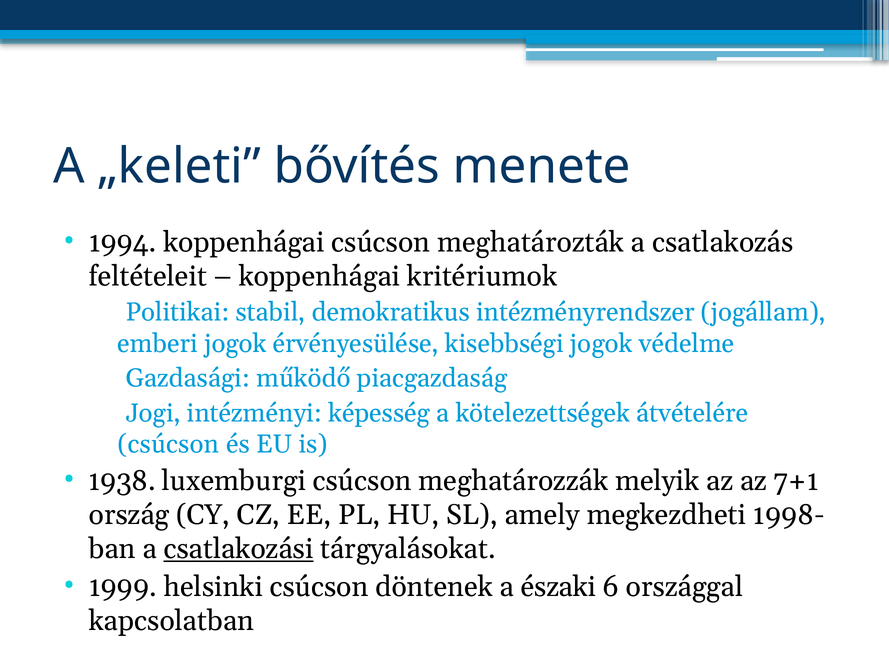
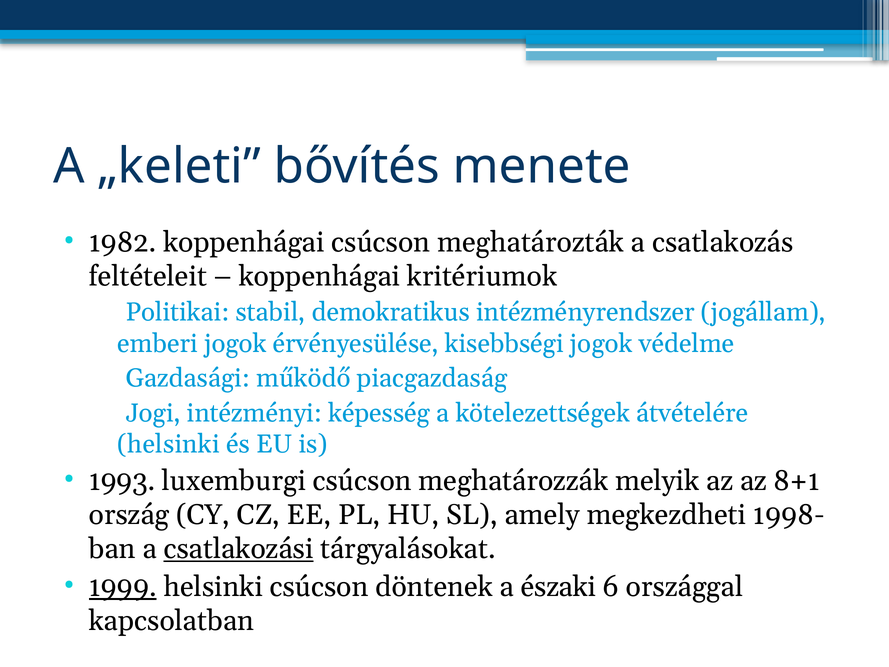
1994: 1994 -> 1982 (123, 242)
csúcson: csúcson -> helsinki (168, 444)
1938: 1938 -> 1993 (122, 481)
7+1: 7+1 -> 8+1 (797, 481)
1999 underline: none -> present (123, 586)
